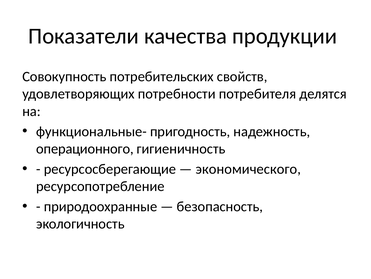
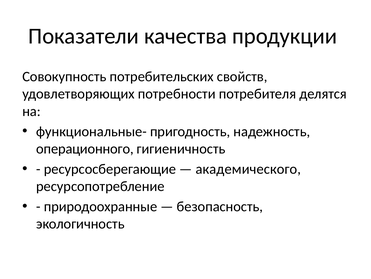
экономического: экономического -> академического (248, 169)
